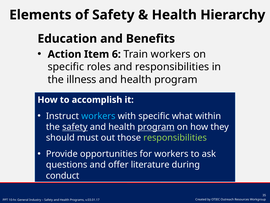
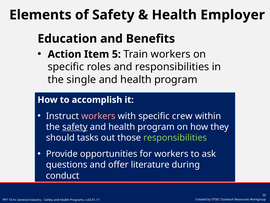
Hierarchy: Hierarchy -> Employer (233, 15)
6: 6 -> 5 (116, 54)
illness: illness -> single (81, 79)
workers colour: light blue -> pink (98, 116)
what: what -> crew (182, 116)
program underline: present -> none (156, 127)
must: must -> tasks (88, 137)
